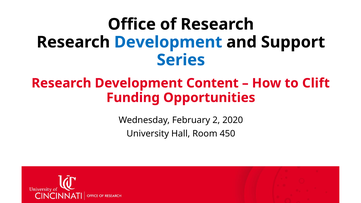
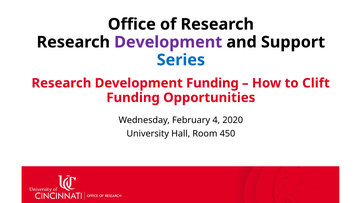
Development colour: blue -> purple (168, 42)
Development Content: Content -> Funding (212, 83)
2: 2 -> 4 (216, 120)
